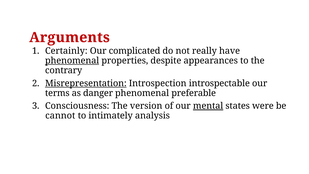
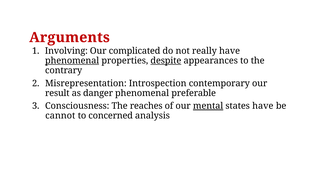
Certainly: Certainly -> Involving (66, 51)
despite underline: none -> present (166, 61)
Misrepresentation underline: present -> none (86, 83)
introspectable: introspectable -> contemporary (219, 83)
terms: terms -> result (57, 93)
version: version -> reaches (146, 106)
states were: were -> have (263, 106)
intimately: intimately -> concerned (111, 116)
